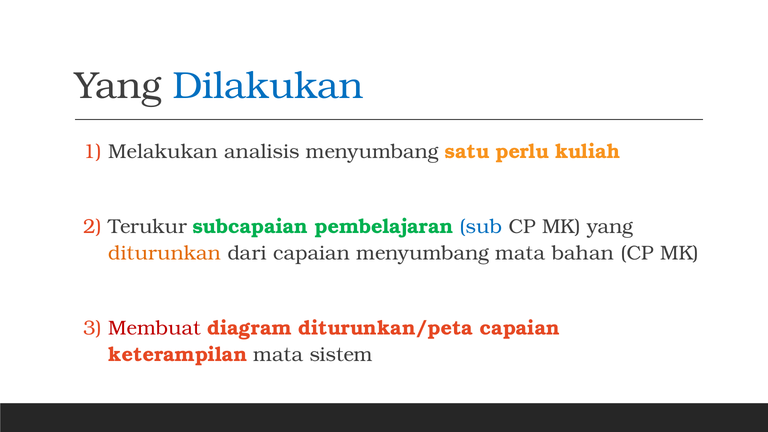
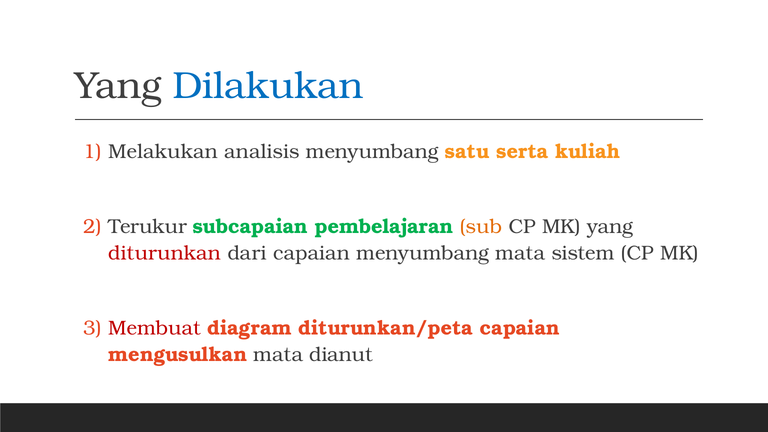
perlu: perlu -> serta (522, 151)
sub colour: blue -> orange (481, 227)
diturunkan colour: orange -> red (165, 253)
bahan: bahan -> sistem (583, 253)
keterampilan: keterampilan -> mengusulkan (178, 355)
sistem: sistem -> dianut (341, 355)
